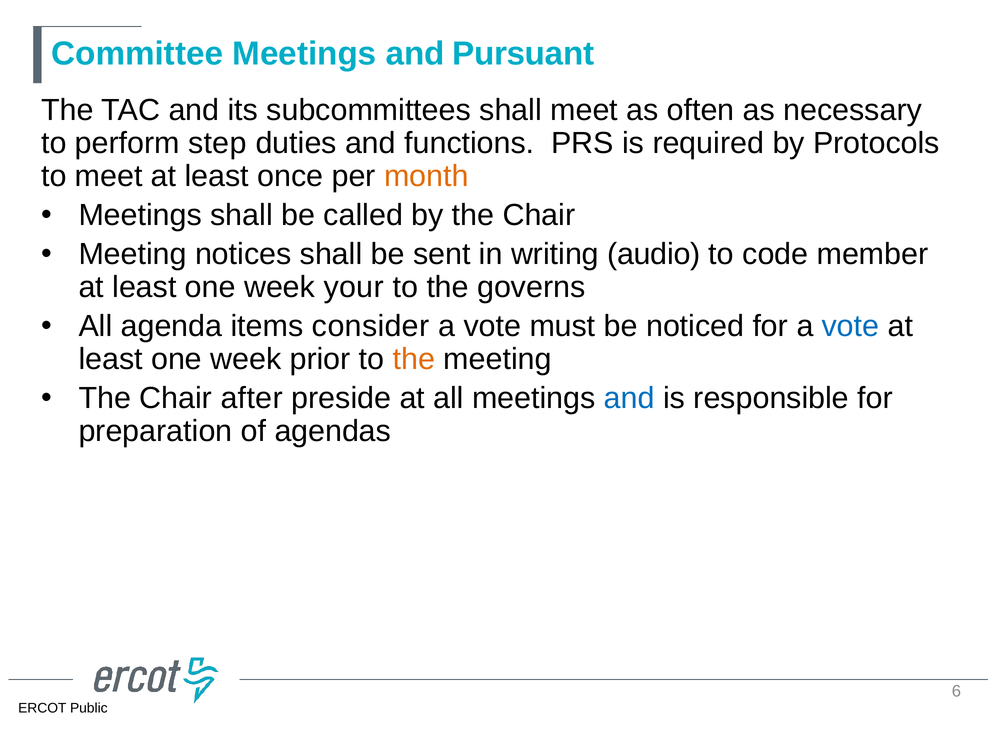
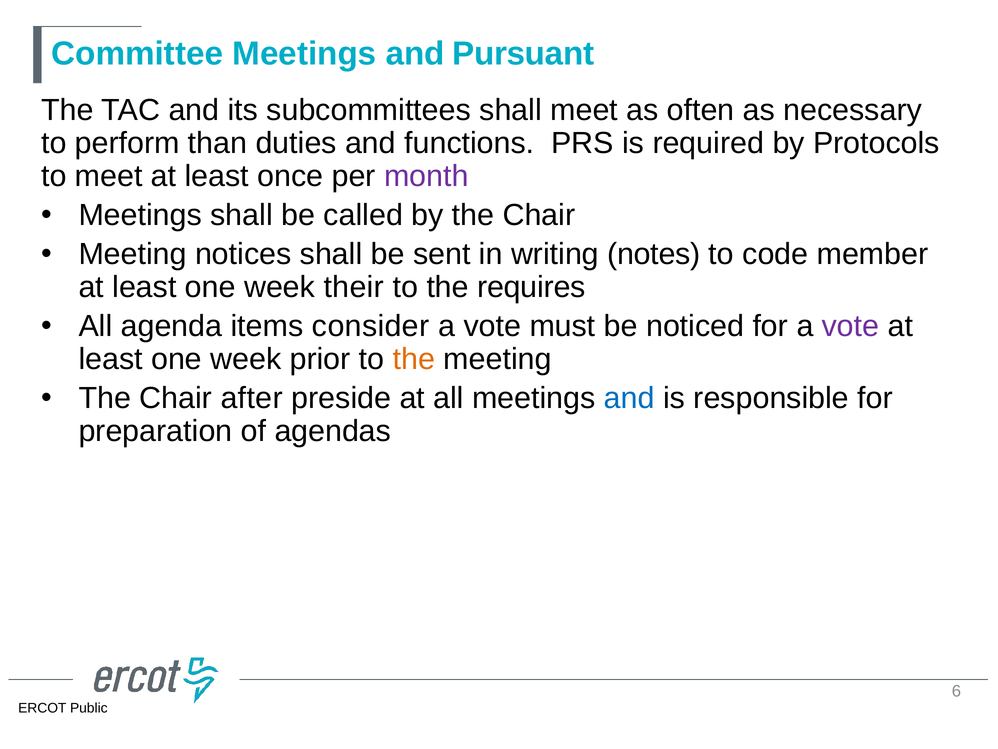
step: step -> than (218, 143)
month colour: orange -> purple (426, 176)
audio: audio -> notes (654, 254)
your: your -> their (354, 287)
governs: governs -> requires (531, 287)
vote colour: blue -> purple (850, 326)
